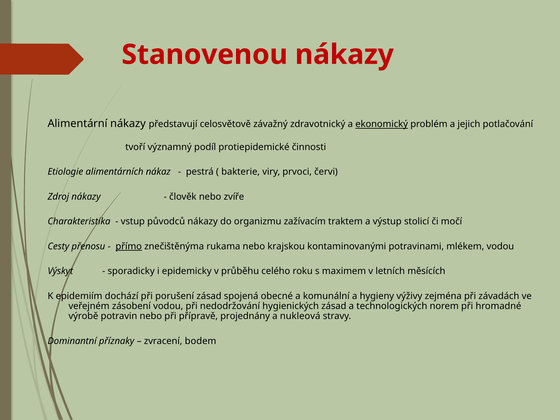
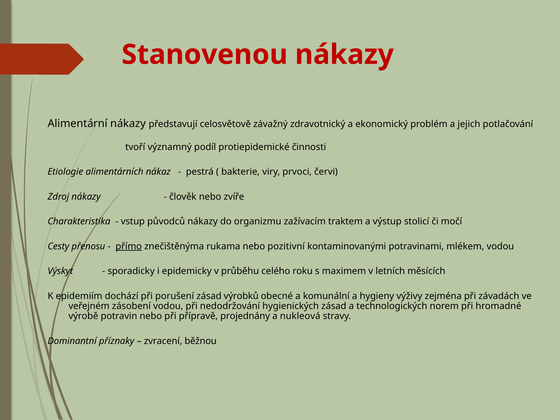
ekonomický underline: present -> none (382, 124)
krajskou: krajskou -> pozitivní (286, 246)
spojená: spojená -> výrobků (241, 296)
bodem: bodem -> běžnou (201, 341)
